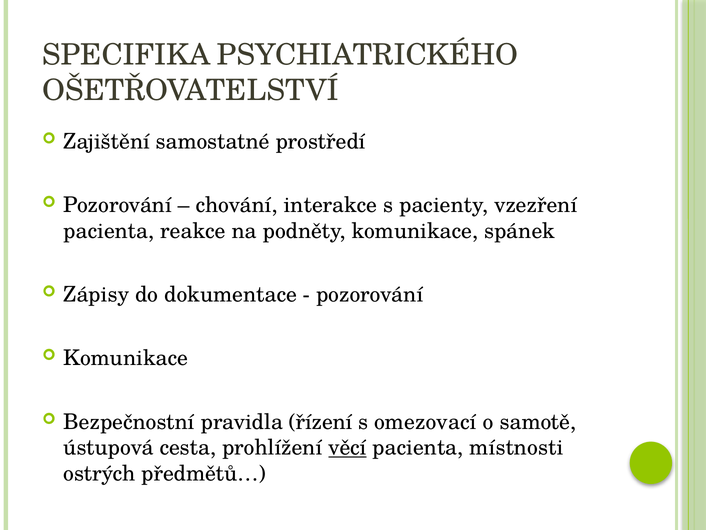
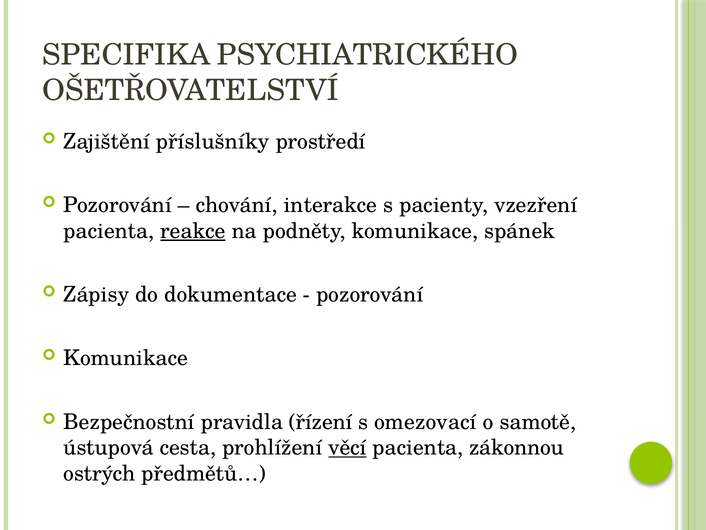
samostatné: samostatné -> příslušníky (213, 141)
reakce underline: none -> present (193, 231)
místnosti: místnosti -> zákonnou (517, 447)
